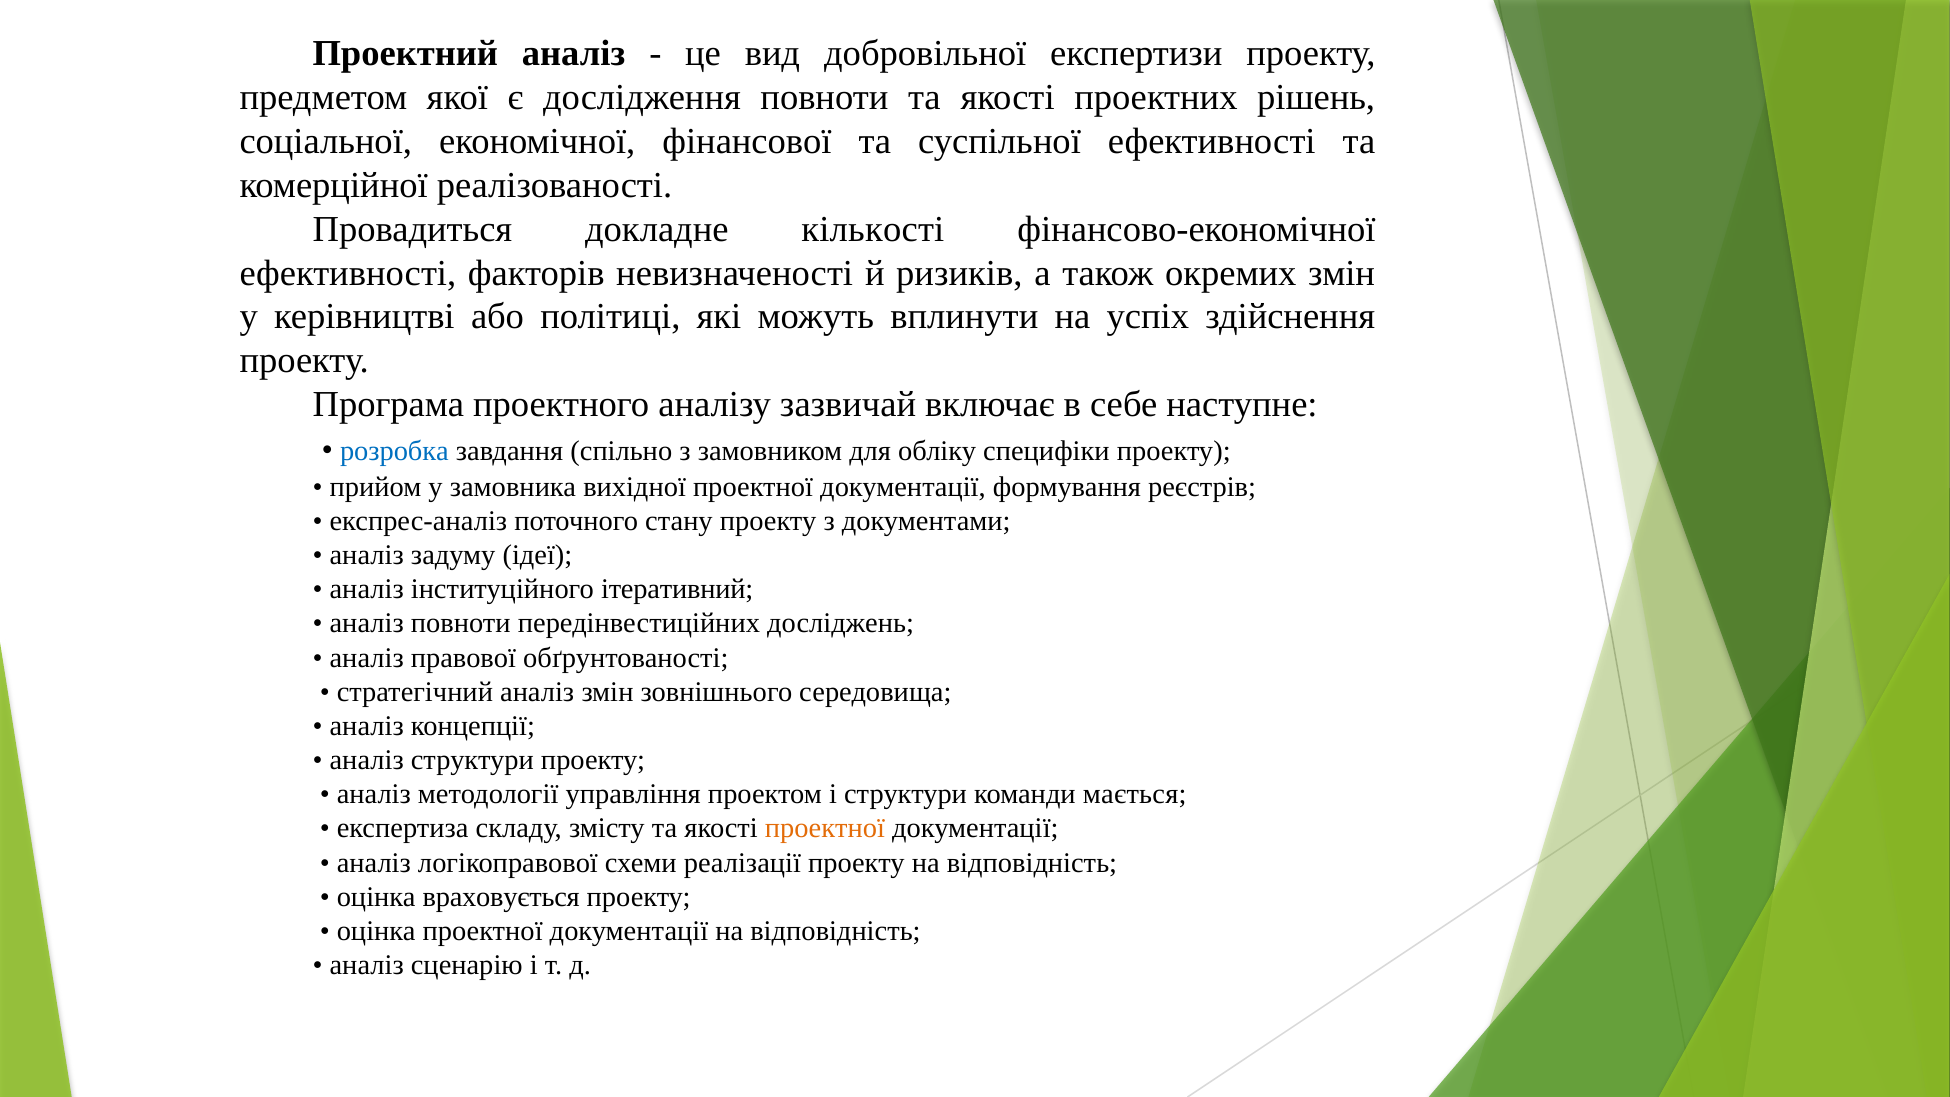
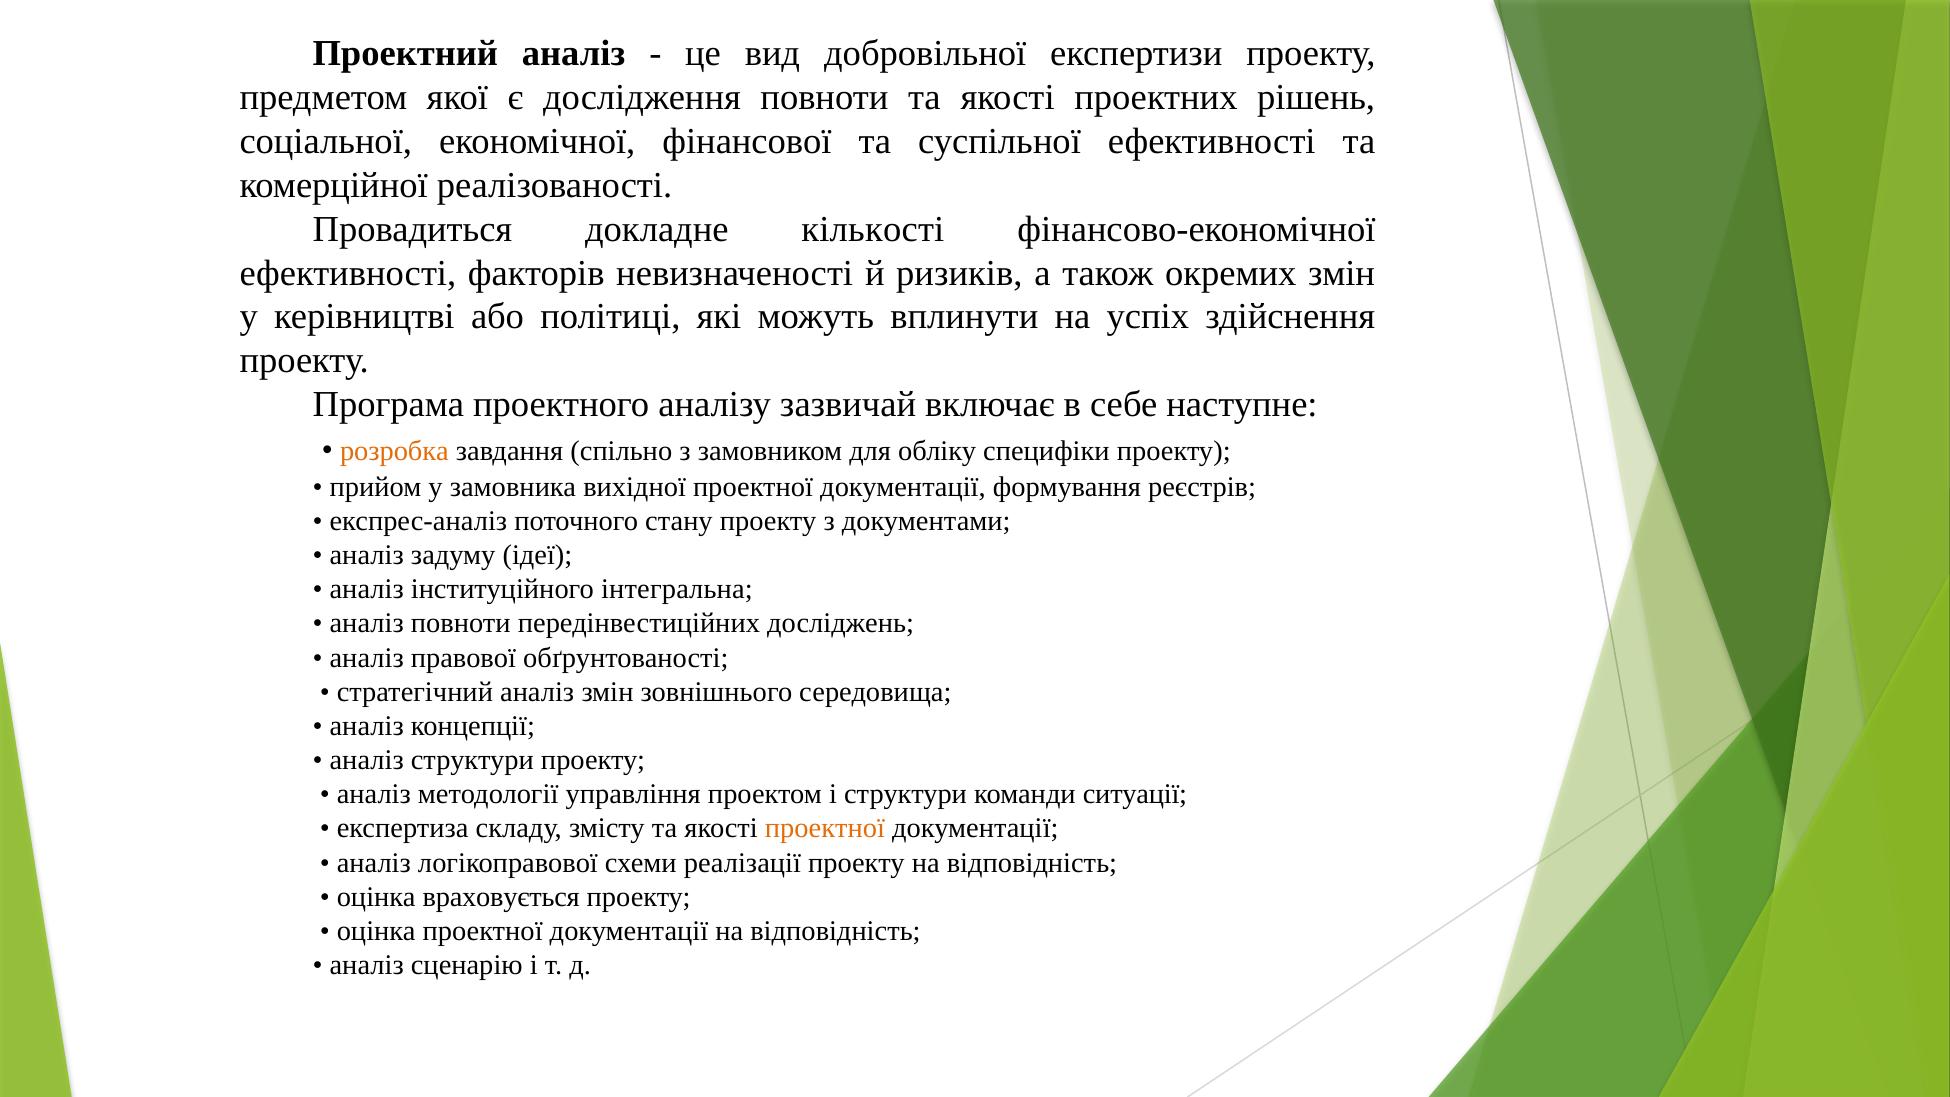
розробка colour: blue -> orange (394, 451)
ітеративний: ітеративний -> інтегральна (677, 589)
мається: мається -> ситуації (1135, 794)
